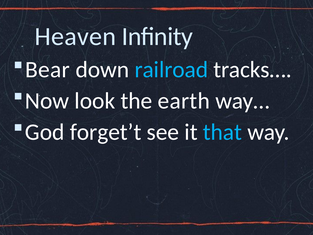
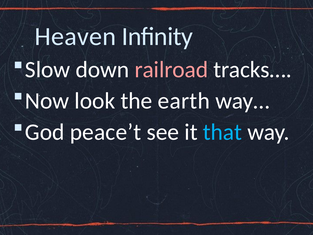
Bear: Bear -> Slow (48, 69)
railroad colour: light blue -> pink (171, 69)
forget’t: forget’t -> peace’t (105, 132)
